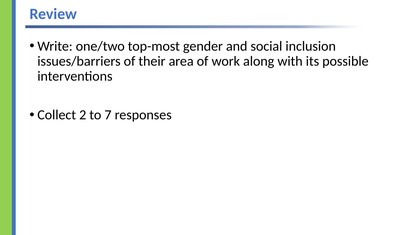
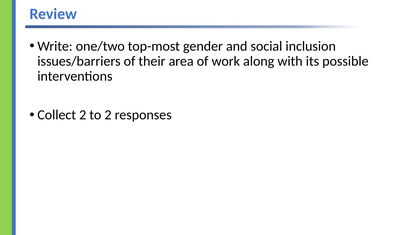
to 7: 7 -> 2 (108, 115)
